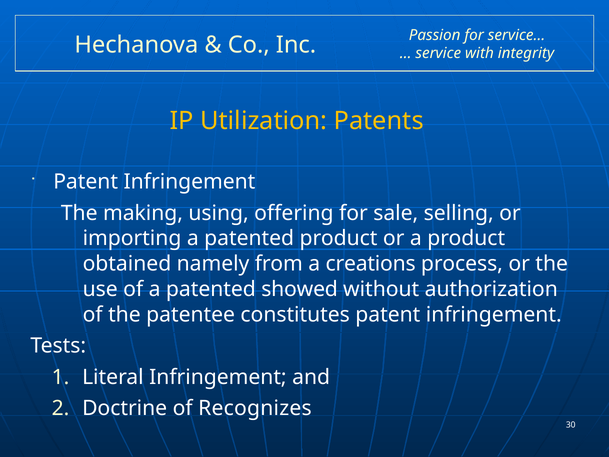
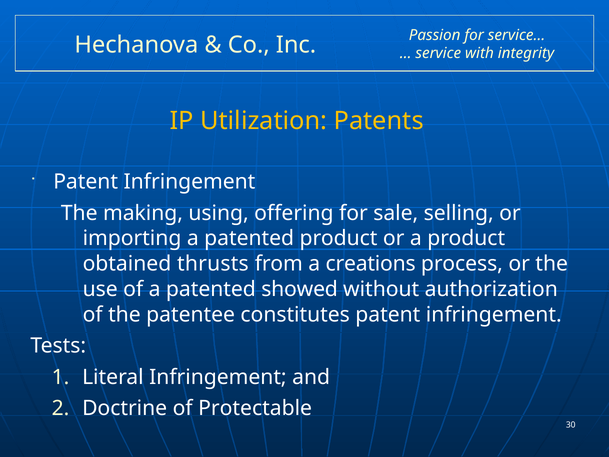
namely: namely -> thrusts (213, 264)
Recognizes: Recognizes -> Protectable (255, 408)
